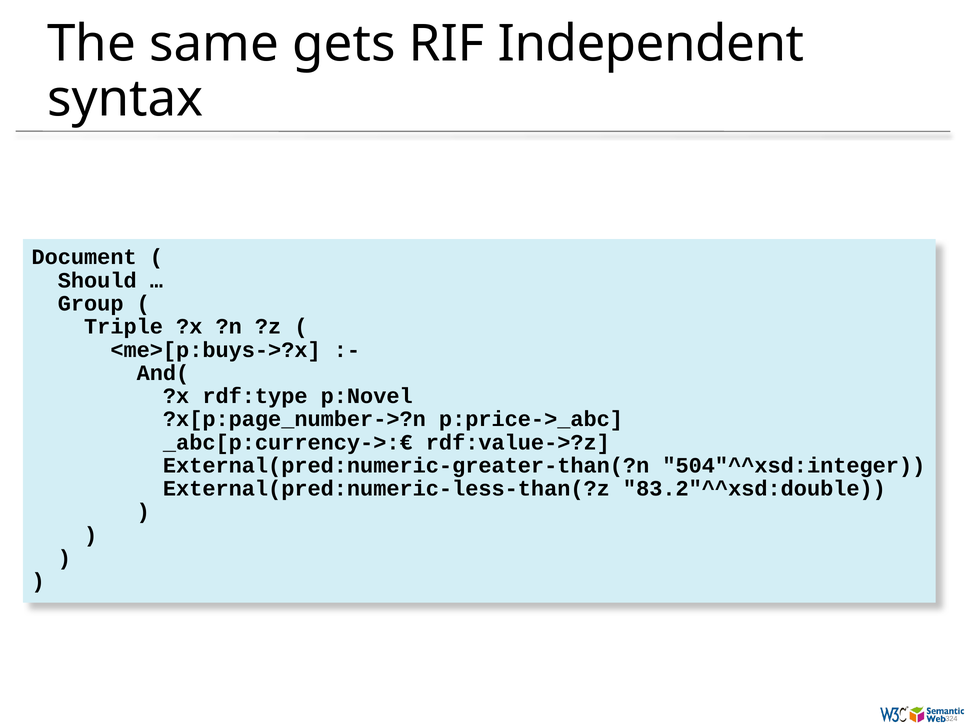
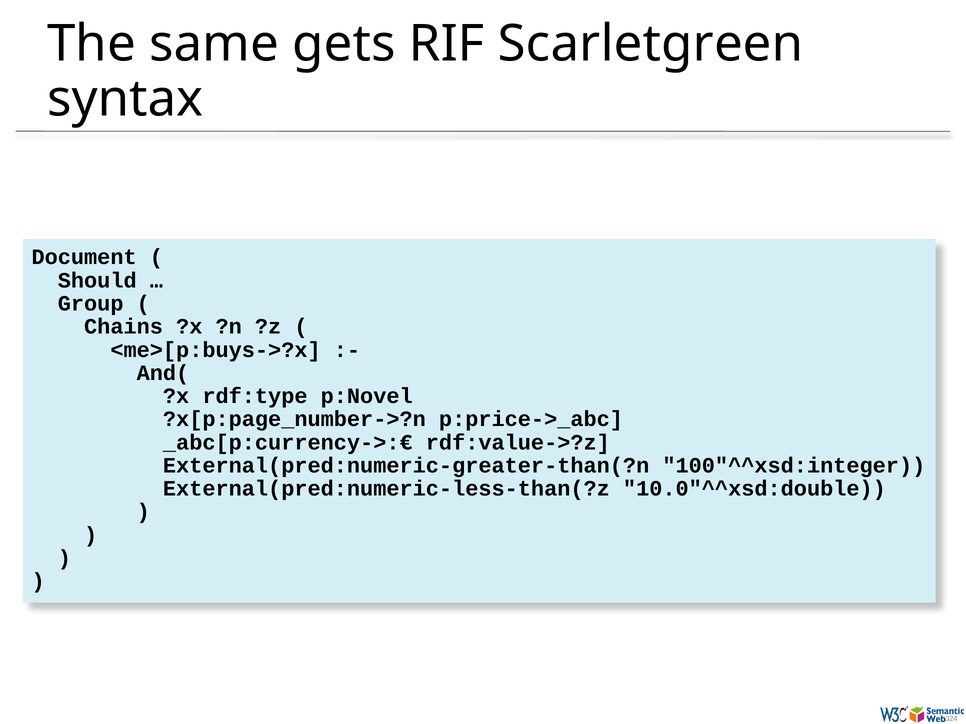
Independent: Independent -> Scarletgreen (651, 44)
Triple: Triple -> Chains (124, 327)
504"^^xsd:integer: 504"^^xsd:integer -> 100"^^xsd:integer (794, 466)
83.2"^^xsd:double: 83.2"^^xsd:double -> 10.0"^^xsd:double (754, 489)
